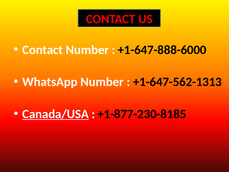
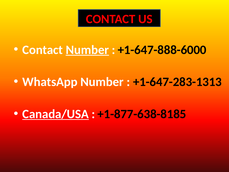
Number underline: none -> present (87, 50)
+1-647-562-1313: +1-647-562-1313 -> +1-647-283-1313 (177, 82)
+1-877-230-8185: +1-877-230-8185 -> +1-877-638-8185 (142, 114)
